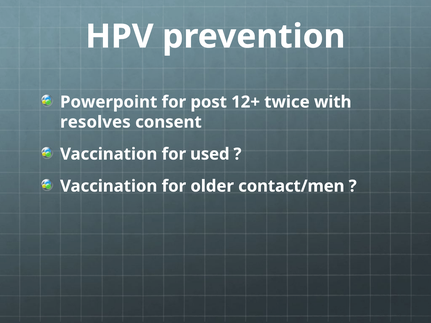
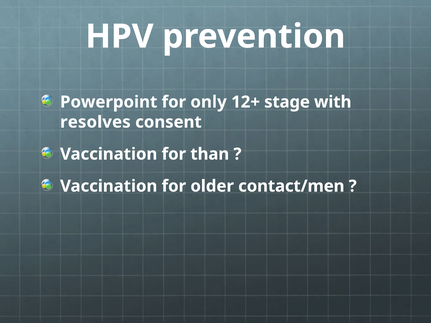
post: post -> only (209, 102)
twice: twice -> stage (287, 102)
used: used -> than (210, 154)
